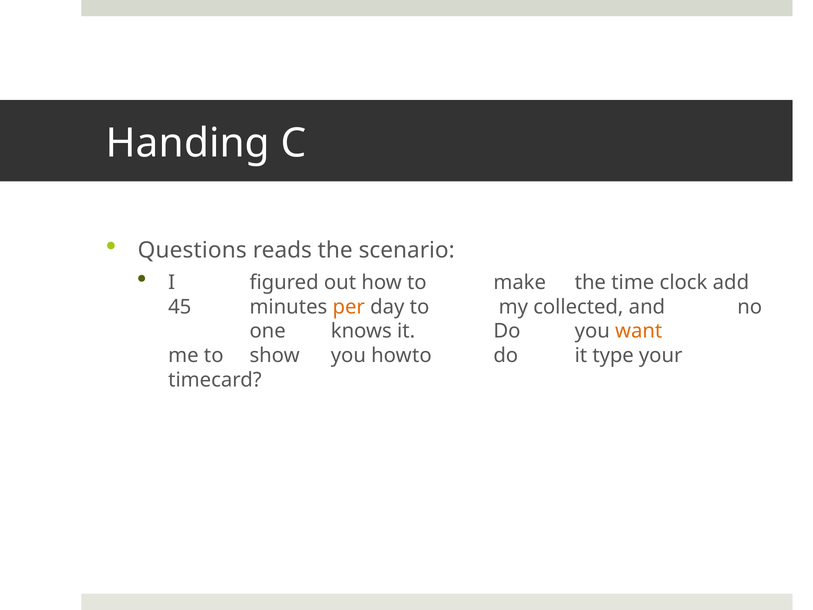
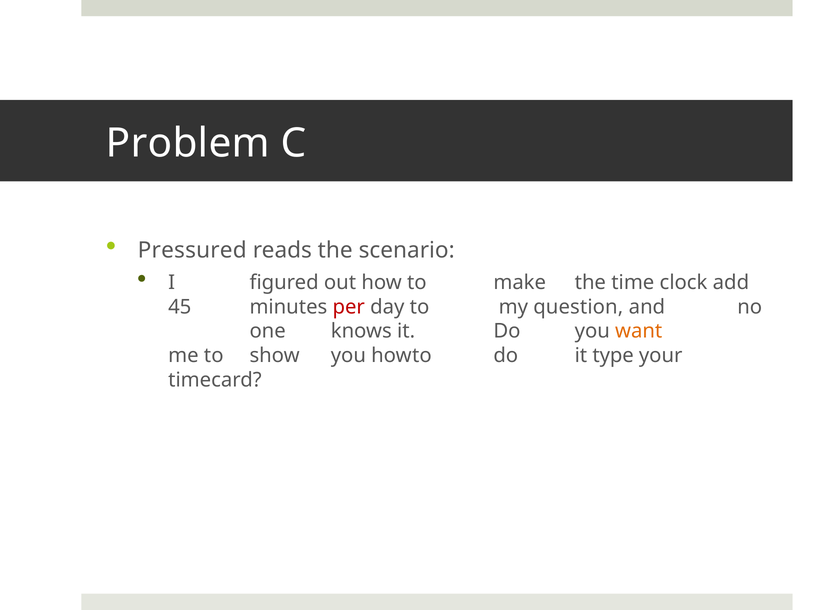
Handing: Handing -> Problem (188, 143)
Questions: Questions -> Pressured (192, 250)
per colour: orange -> red (349, 307)
collected: collected -> question (578, 307)
